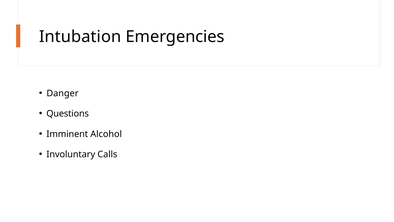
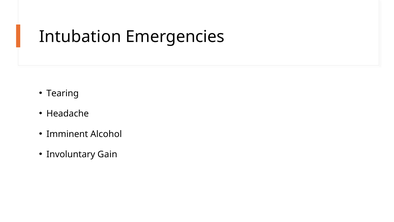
Danger: Danger -> Tearing (63, 93)
Questions: Questions -> Headache (68, 113)
Calls: Calls -> Gain (107, 154)
